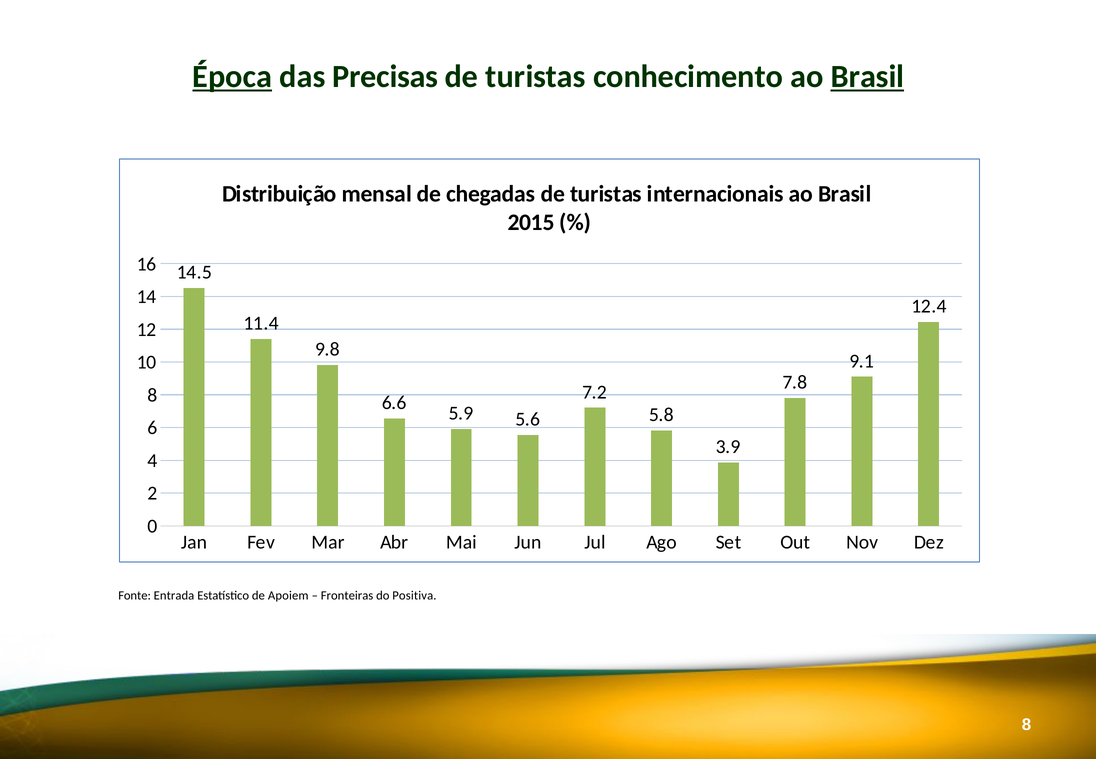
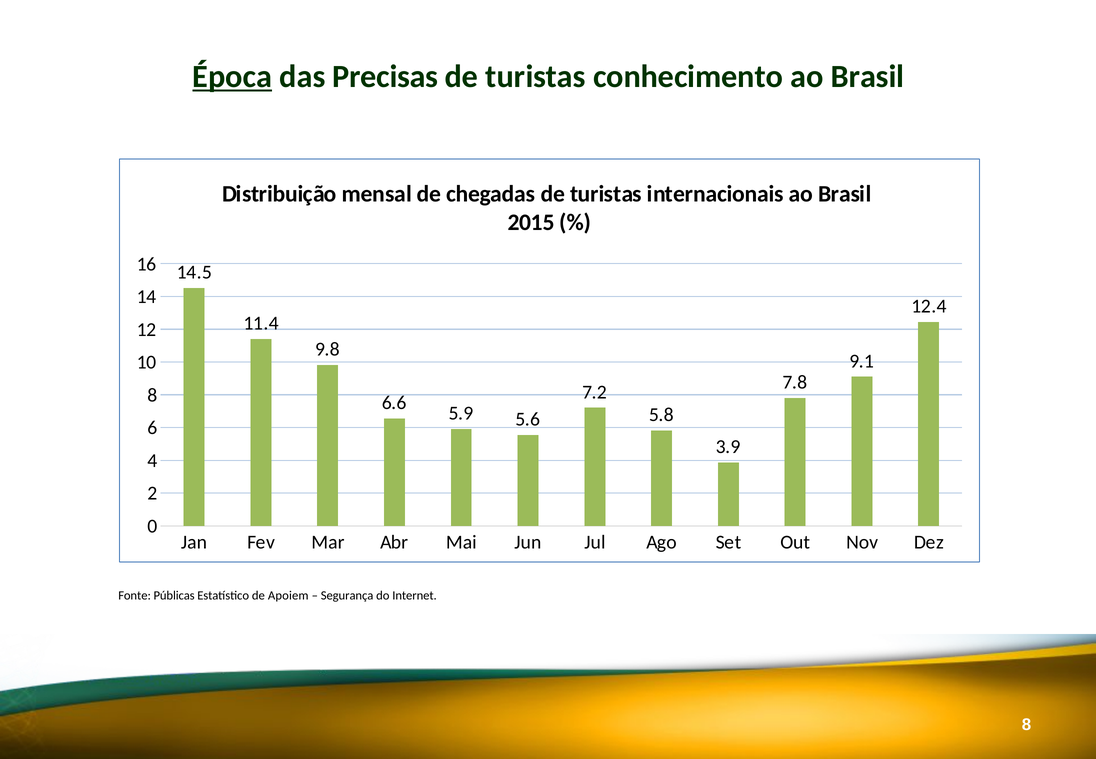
Brasil underline: present -> none (867, 77)
Entrada: Entrada -> Públicas (174, 595)
Fronteiras: Fronteiras -> Segurança (347, 595)
Positiva: Positiva -> Internet (415, 595)
